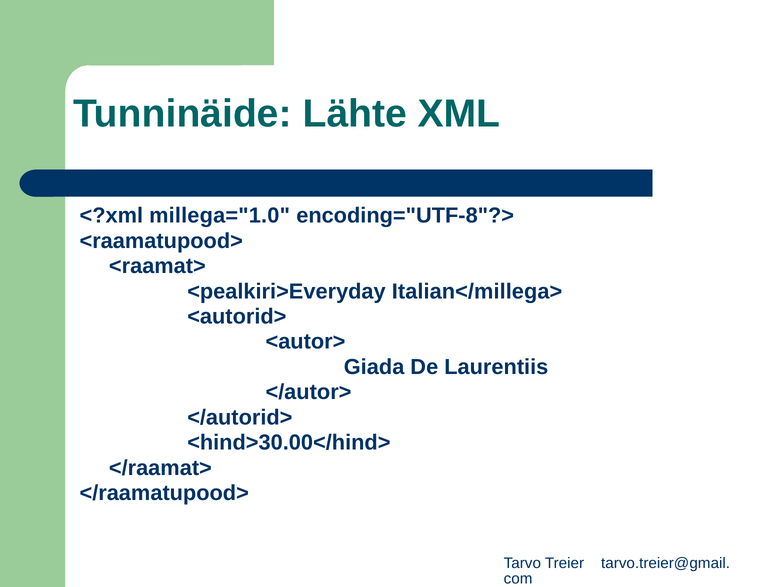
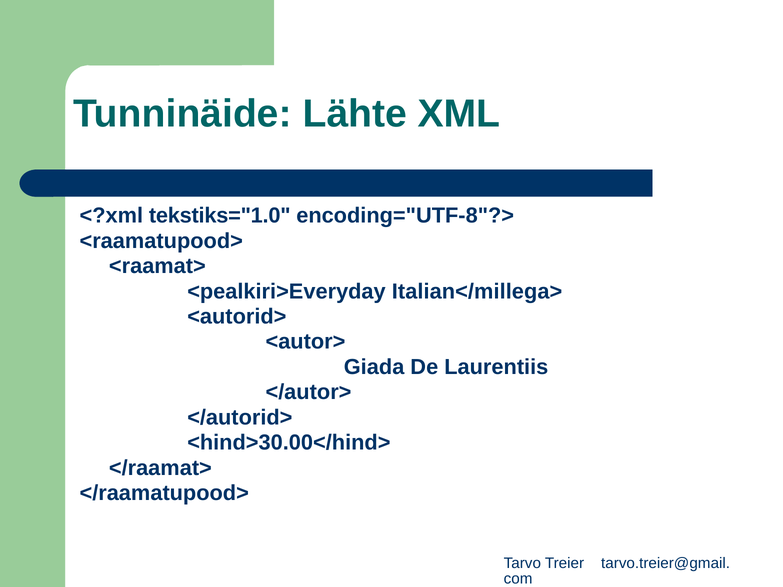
millega="1.0: millega="1.0 -> tekstiks="1.0 (220, 216)
